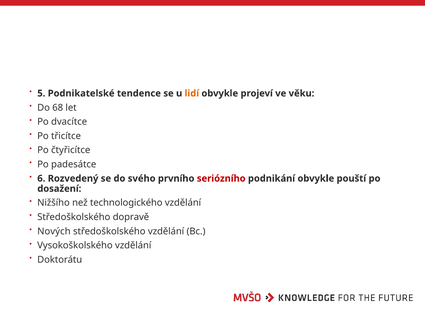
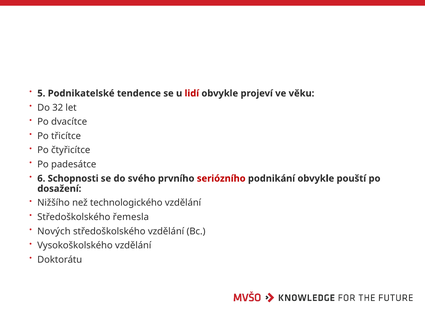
lidí colour: orange -> red (192, 93)
68: 68 -> 32 (58, 107)
Rozvedený: Rozvedený -> Schopnosti (73, 178)
dopravě: dopravě -> řemesla (131, 217)
